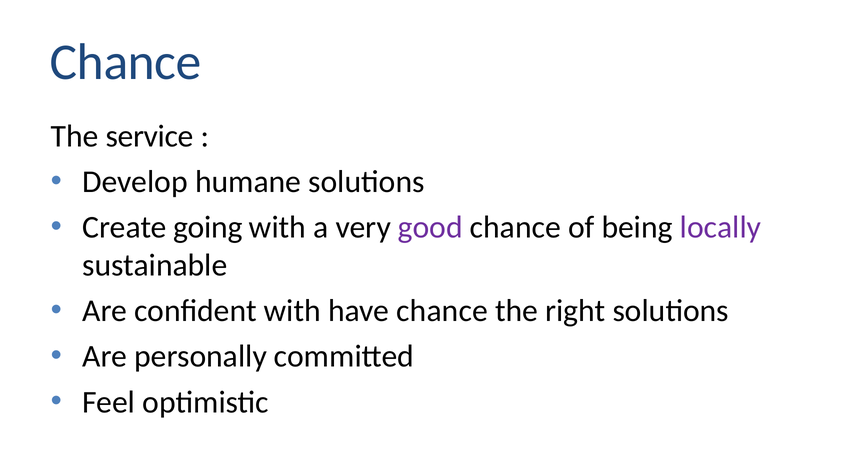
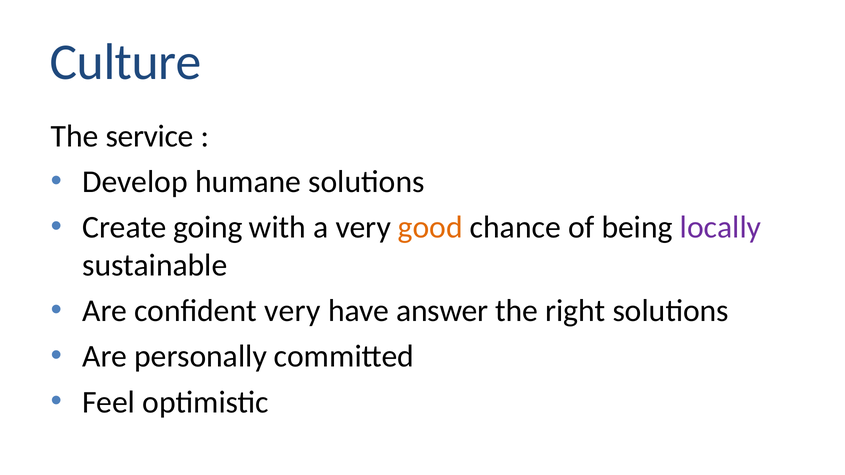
Chance: Chance -> Culture (126, 62)
good colour: purple -> orange (430, 228)
confident with: with -> very (292, 311)
have chance: chance -> answer (442, 311)
